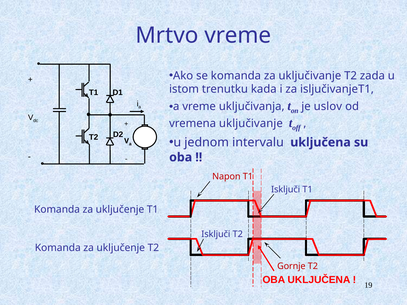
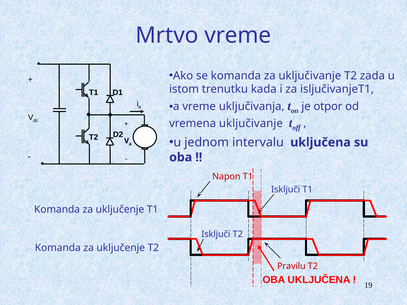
uslov: uslov -> otpor (328, 106)
Gornje: Gornje -> Pravilu (291, 266)
